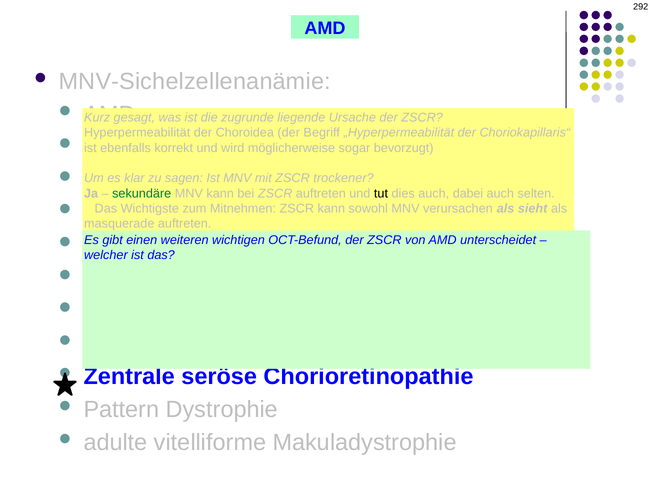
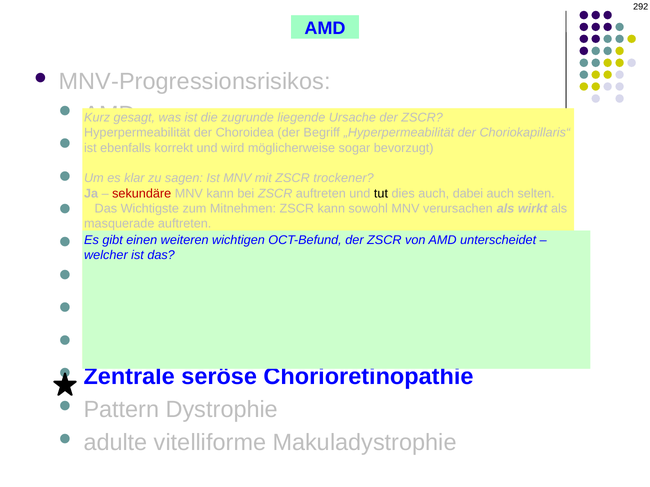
MNV-Sichelzellenanämie: MNV-Sichelzellenanämie -> MNV-Progressionsrisikos (195, 82)
sekundäre colour: green -> red (142, 194)
sieht: sieht -> wirkt (533, 209)
